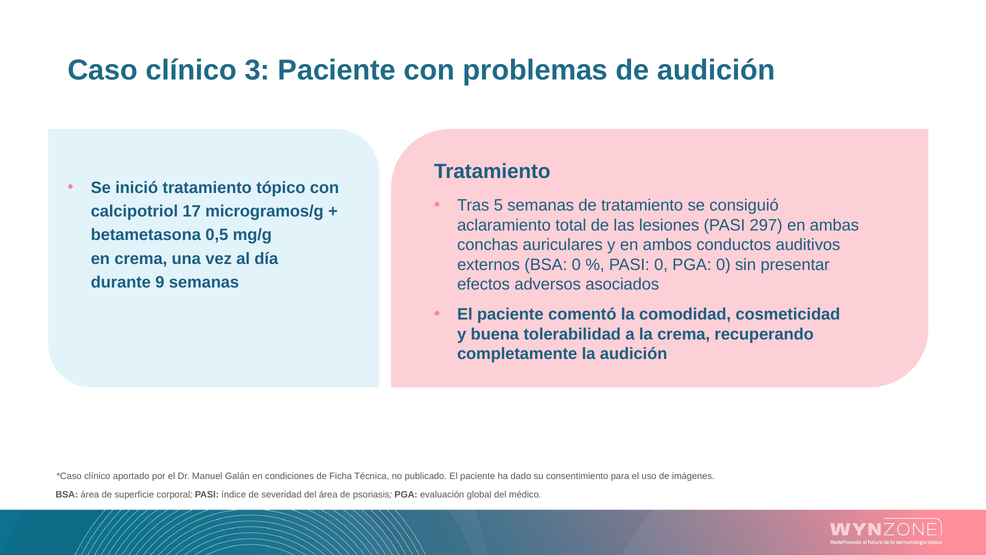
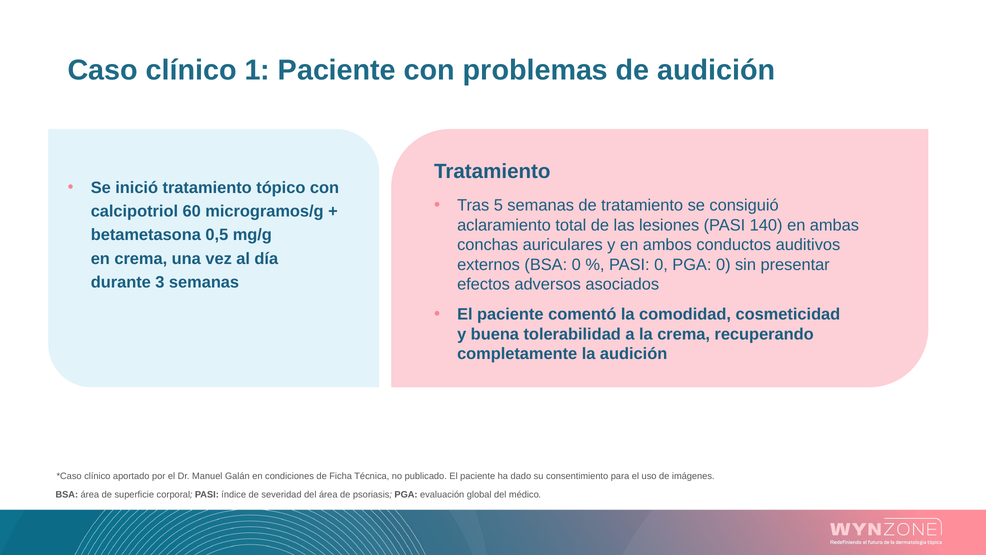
3: 3 -> 1 (257, 70)
17: 17 -> 60 (192, 211)
297: 297 -> 140 (766, 225)
9: 9 -> 3 (160, 282)
